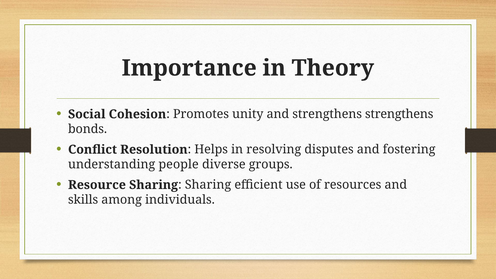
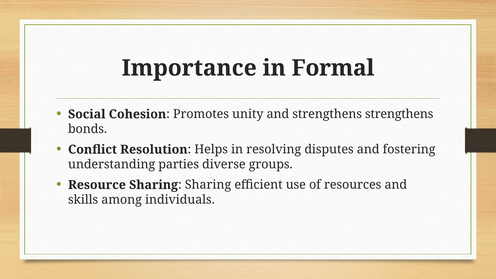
Theory: Theory -> Formal (333, 68)
people: people -> parties (179, 164)
